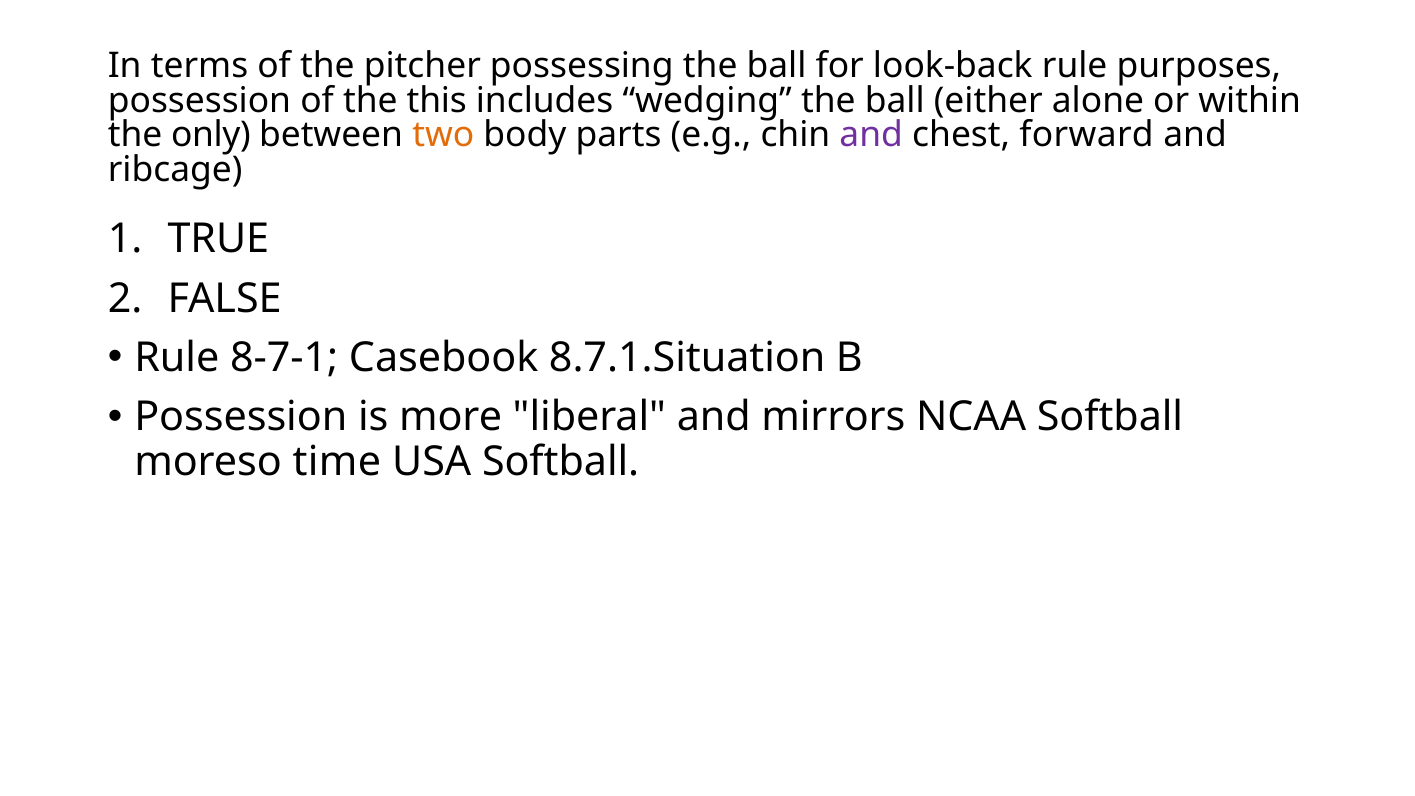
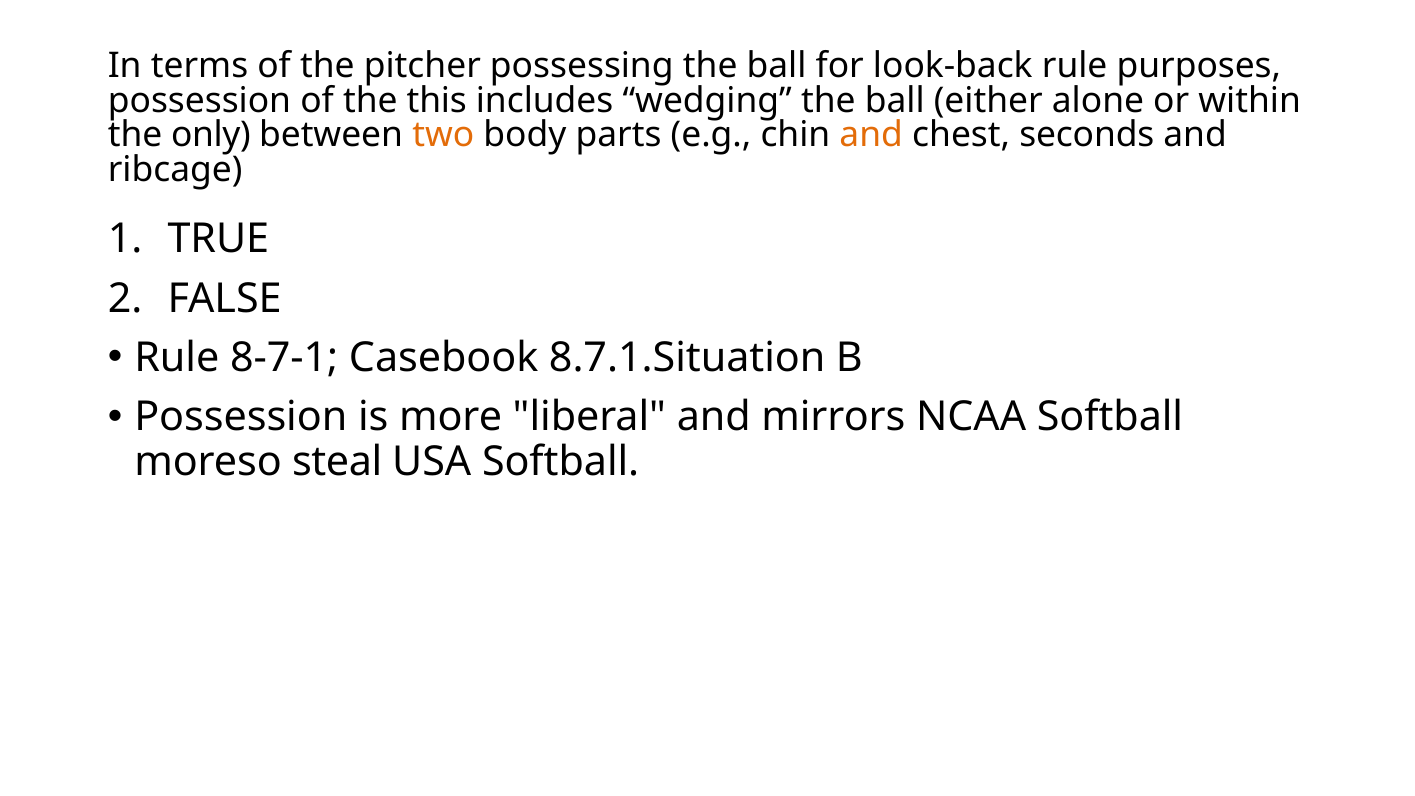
and colour: purple -> orange (871, 135)
forward: forward -> seconds (1087, 135)
time: time -> steal (337, 462)
